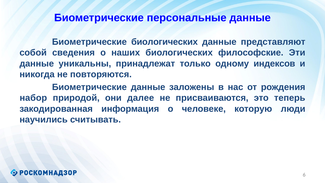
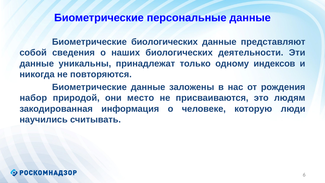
философские: философские -> деятельности (251, 53)
далее: далее -> место (141, 98)
теперь: теперь -> людям (290, 98)
